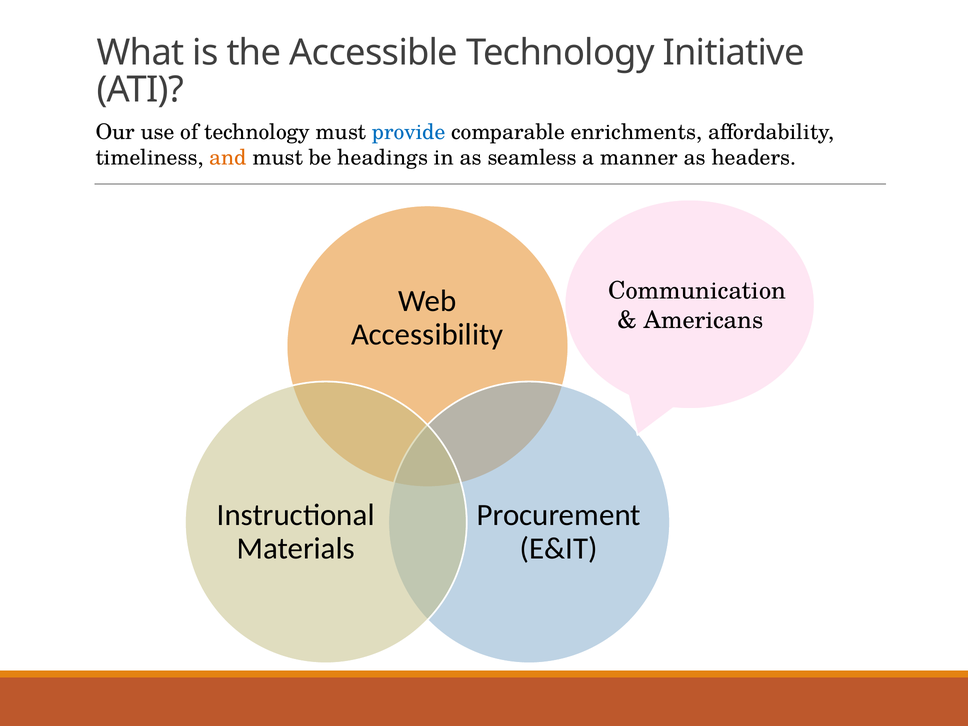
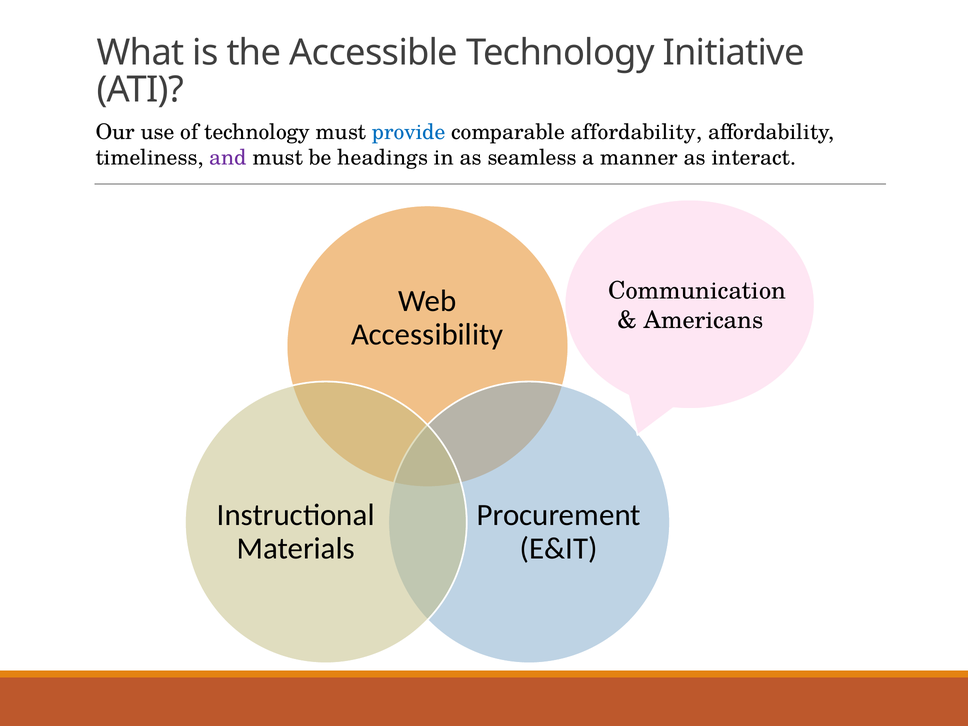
comparable enrichments: enrichments -> affordability (636, 132)
and colour: orange -> purple (228, 158)
headers: headers -> interact (754, 158)
